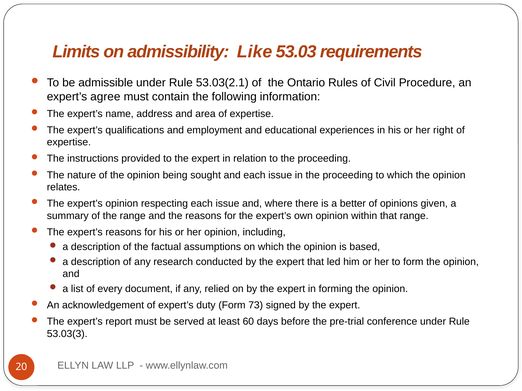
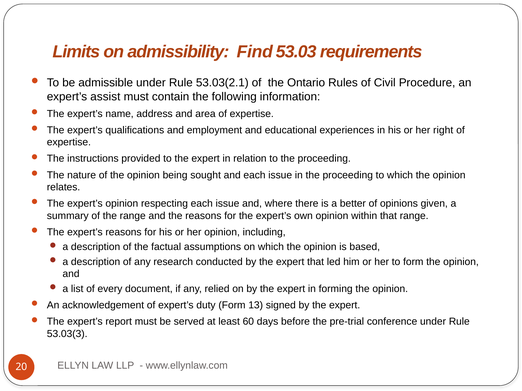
Like: Like -> Find (255, 52)
agree: agree -> assist (105, 97)
73: 73 -> 13 (256, 306)
